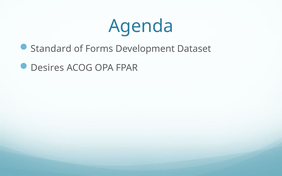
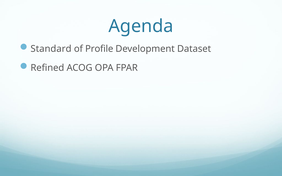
Forms: Forms -> Profile (99, 49)
Desires: Desires -> Refined (47, 68)
